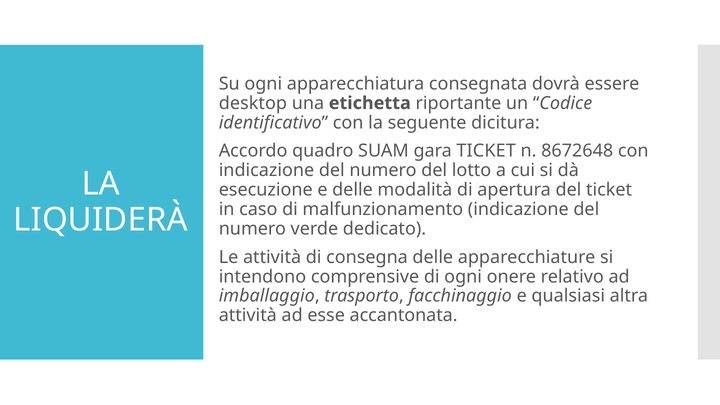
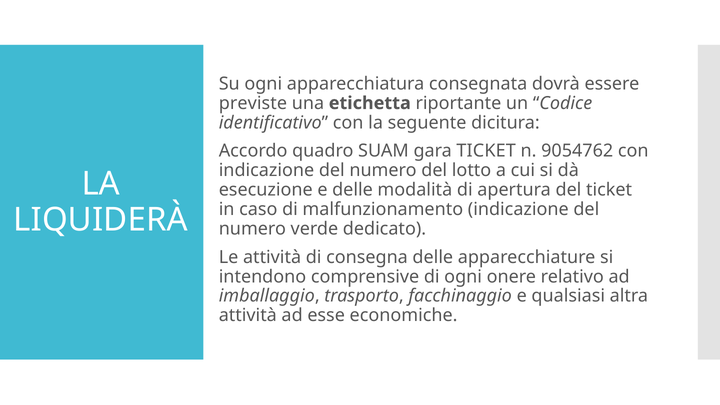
desktop: desktop -> previste (253, 103)
8672648: 8672648 -> 9054762 (577, 151)
accantonata: accantonata -> economiche (404, 315)
